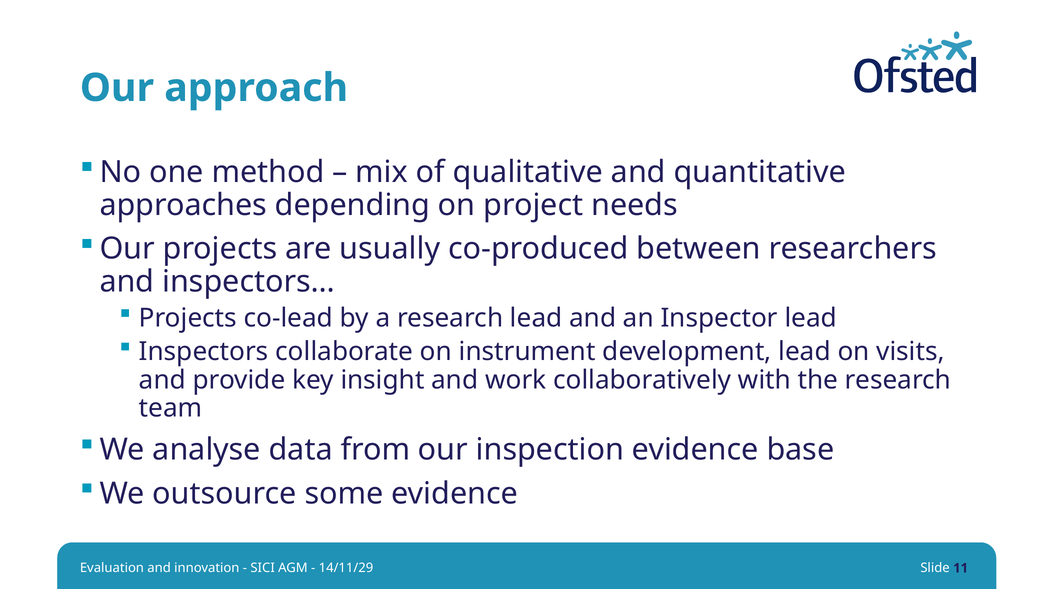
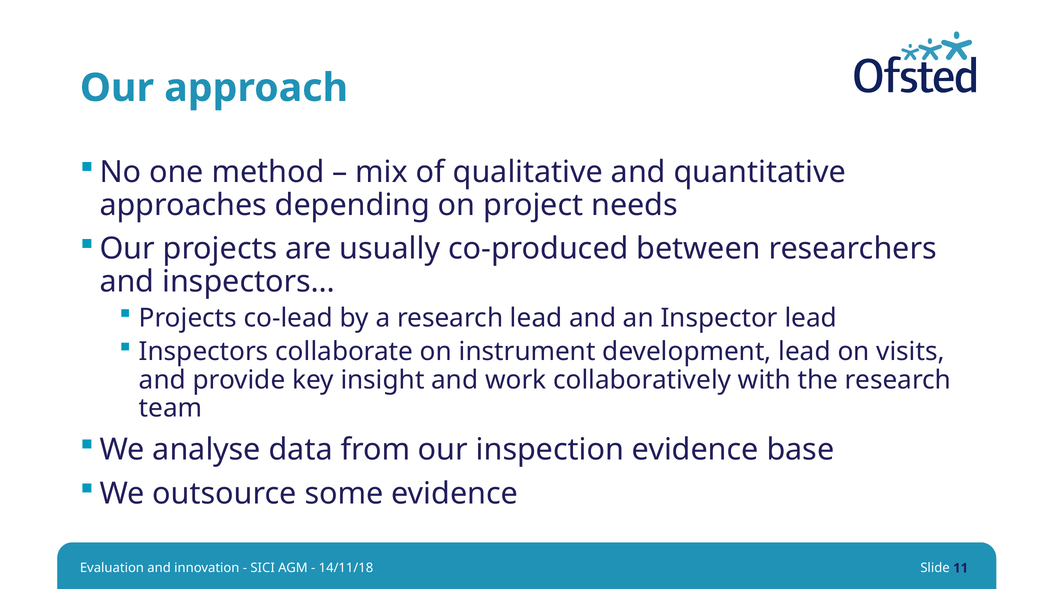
14/11/29: 14/11/29 -> 14/11/18 (346, 569)
